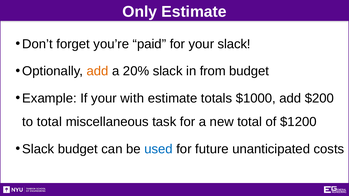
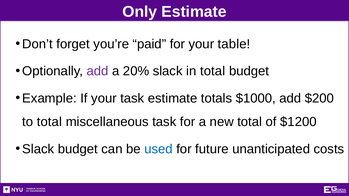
your slack: slack -> table (234, 44)
add colour: orange -> purple (98, 71)
in from: from -> total (213, 71)
your with: with -> task (132, 98)
